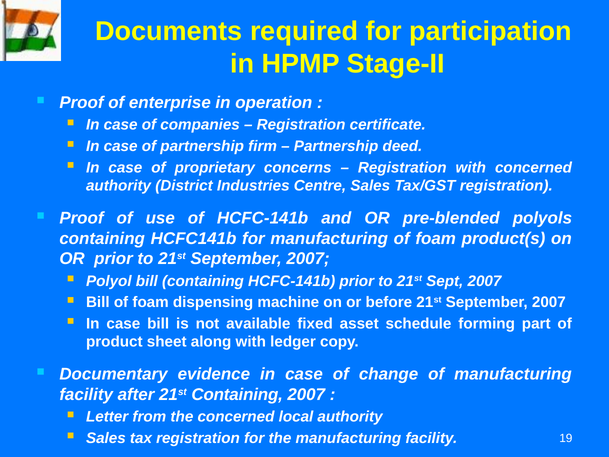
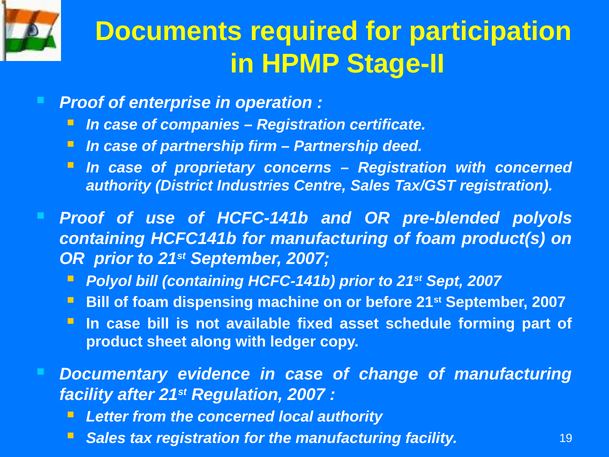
21st Containing: Containing -> Regulation (237, 394)
